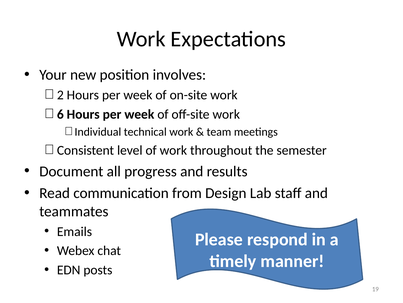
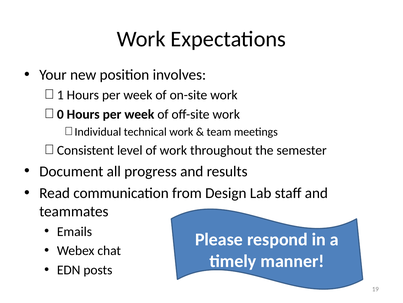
2: 2 -> 1 (60, 95)
6: 6 -> 0 (60, 114)
